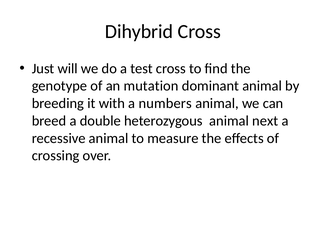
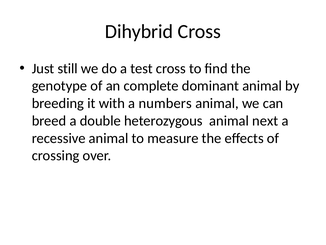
will: will -> still (68, 68)
mutation: mutation -> complete (151, 86)
